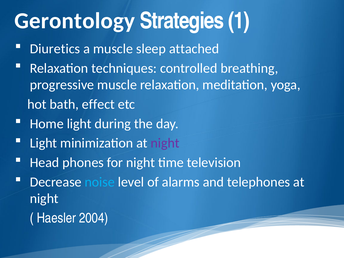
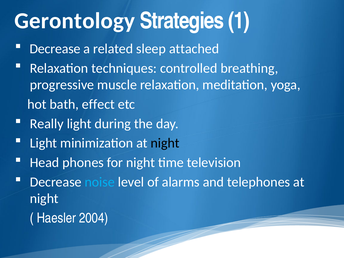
Diuretics: Diuretics -> Decrease (55, 49)
a muscle: muscle -> related (113, 49)
Home: Home -> Really (47, 124)
night colour: purple -> black (165, 143)
